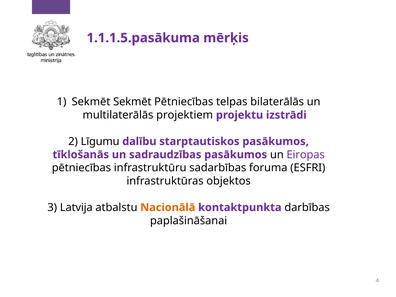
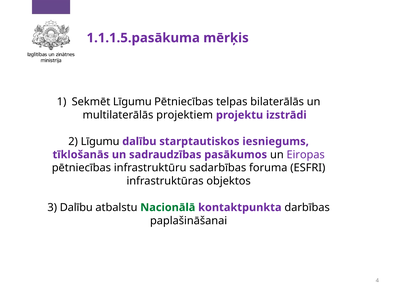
Sekmēt Sekmēt: Sekmēt -> Līgumu (132, 102)
starptautiskos pasākumos: pasākumos -> iesniegums (276, 141)
3 Latvija: Latvija -> Dalību (76, 207)
Nacionālā colour: orange -> green (168, 207)
